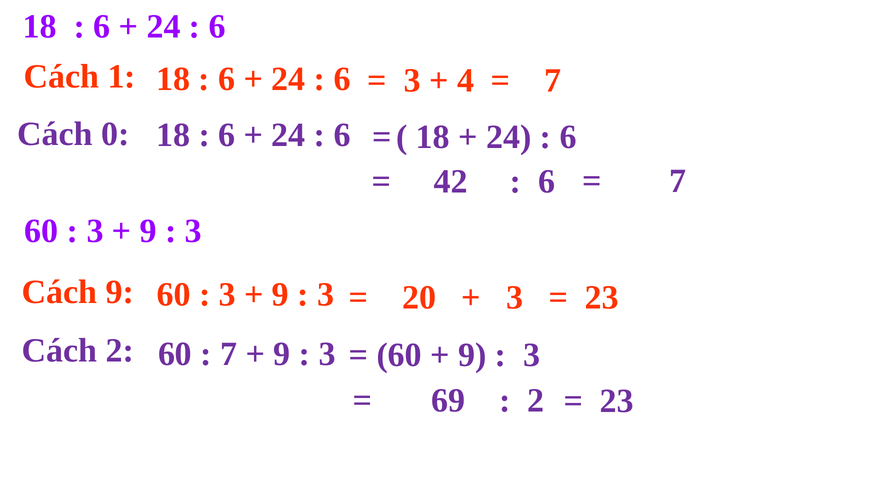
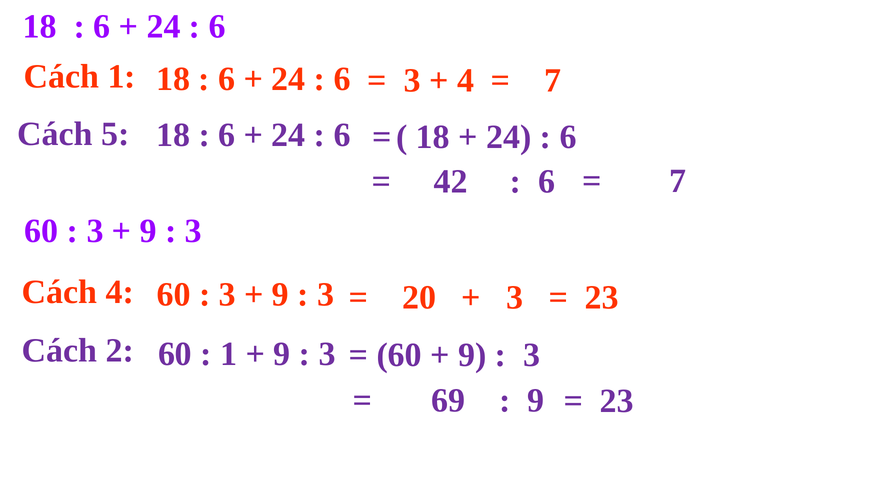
0: 0 -> 5 (115, 134)
Cách 9: 9 -> 4 (120, 292)
7: 7 -> 1 (229, 355)
2: 2 -> 9 (536, 401)
